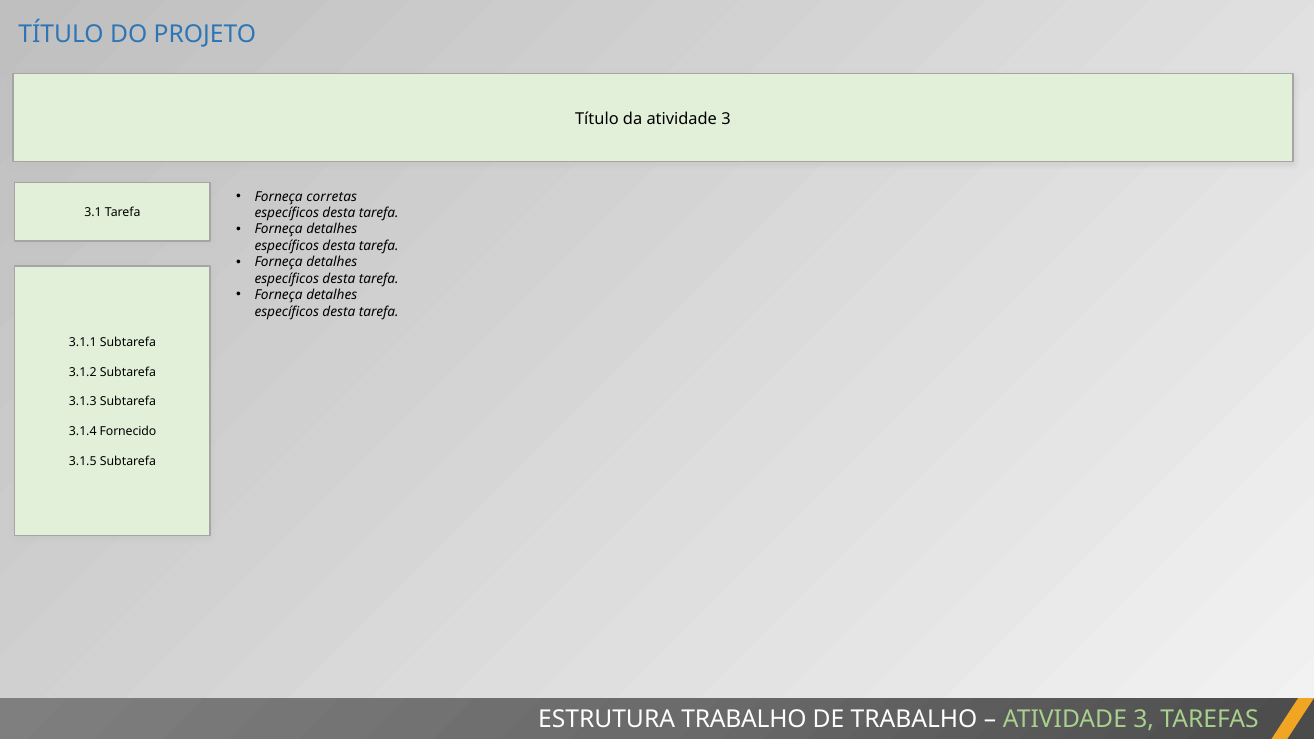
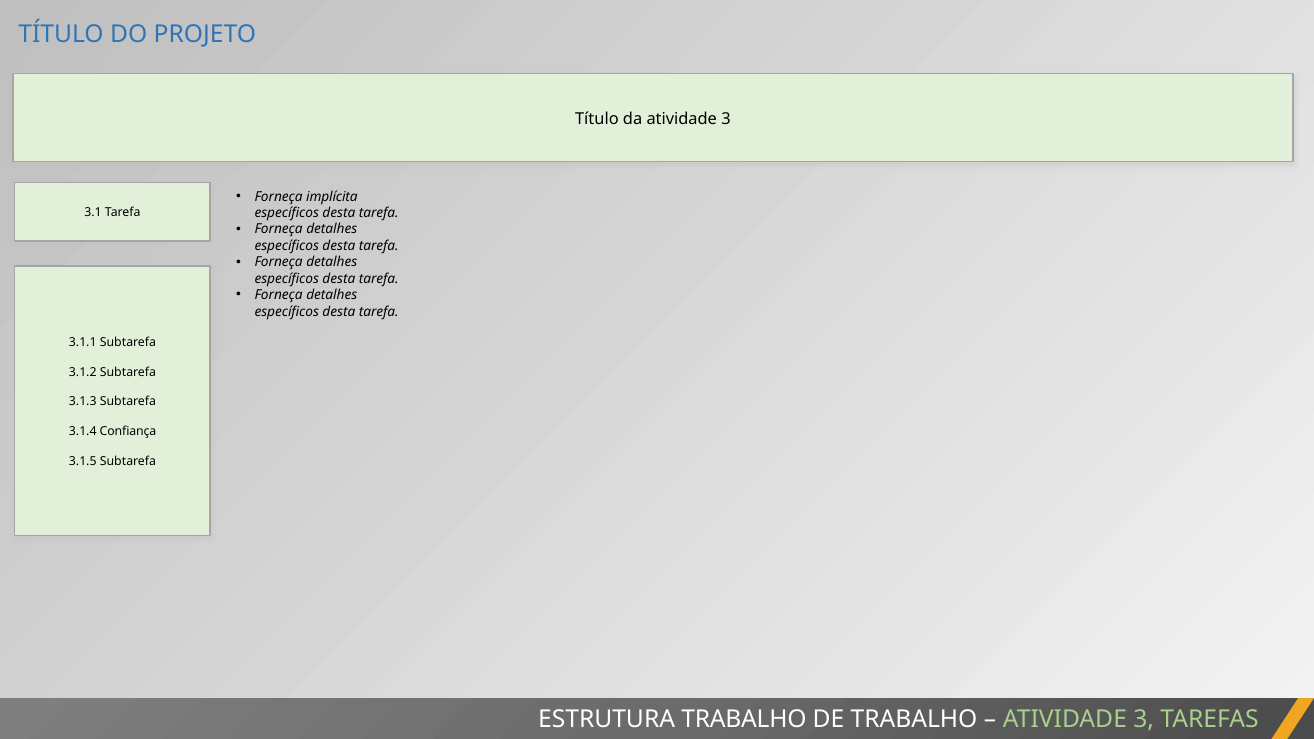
corretas: corretas -> implícita (332, 197)
Fornecido: Fornecido -> Confiança (128, 431)
